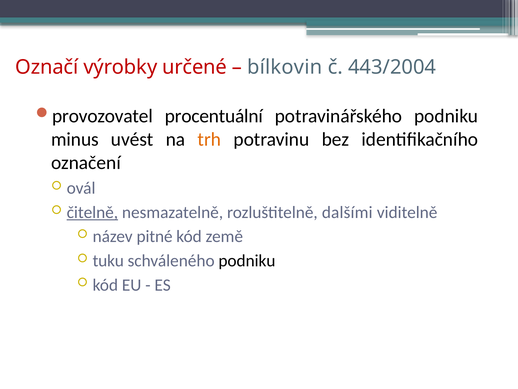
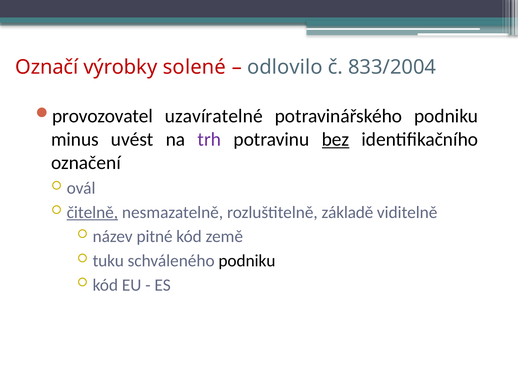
určené: určené -> solené (194, 67)
bílkovin: bílkovin -> odlovilo (285, 67)
443/2004: 443/2004 -> 833/2004 (392, 67)
procentuální: procentuální -> uzavíratelné (214, 116)
trh colour: orange -> purple (209, 139)
bez underline: none -> present (336, 139)
dalšími: dalšími -> základě (347, 212)
